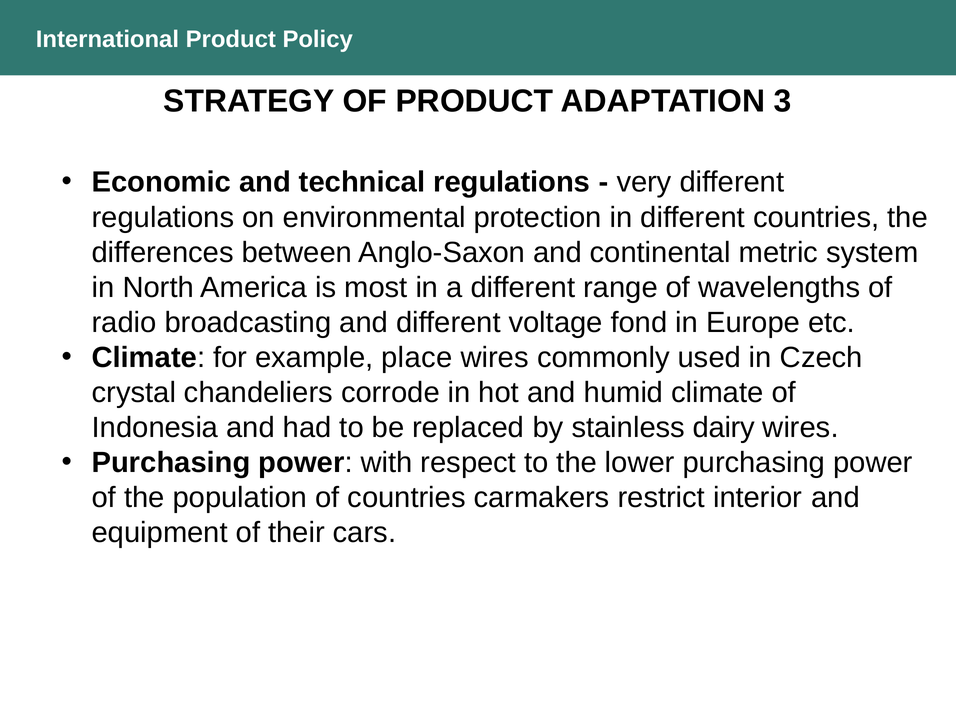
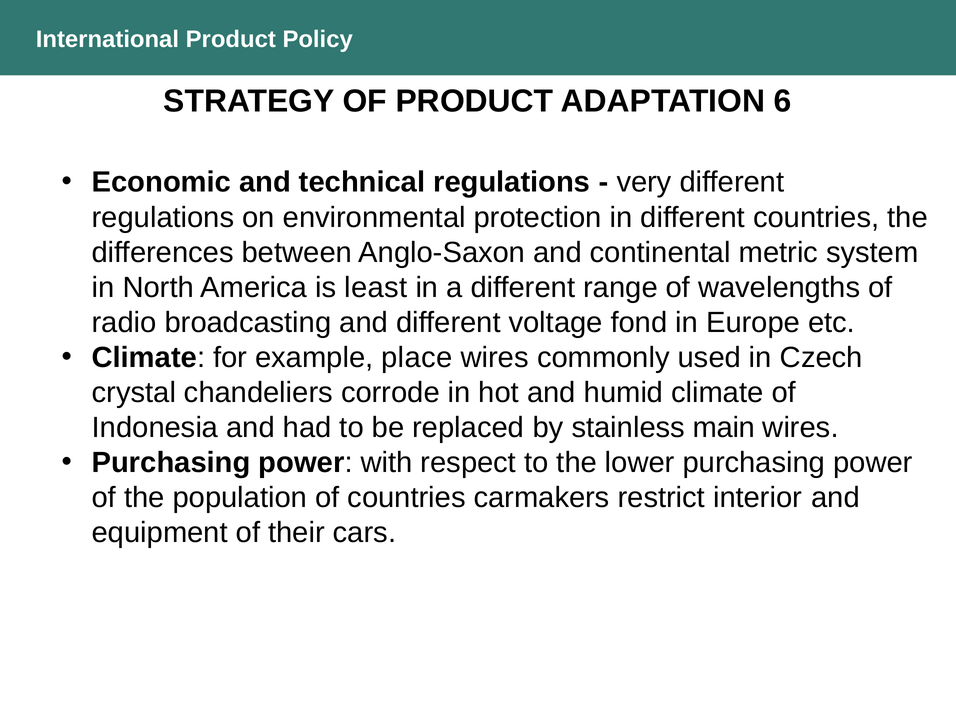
3: 3 -> 6 (783, 101)
most: most -> least (376, 287)
dairy: dairy -> main (724, 428)
